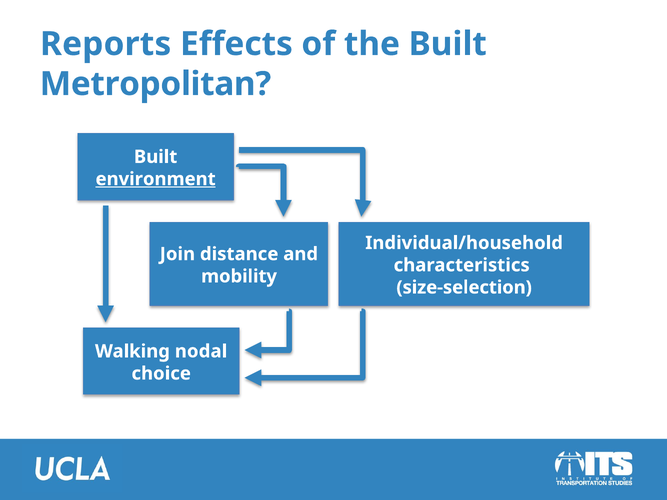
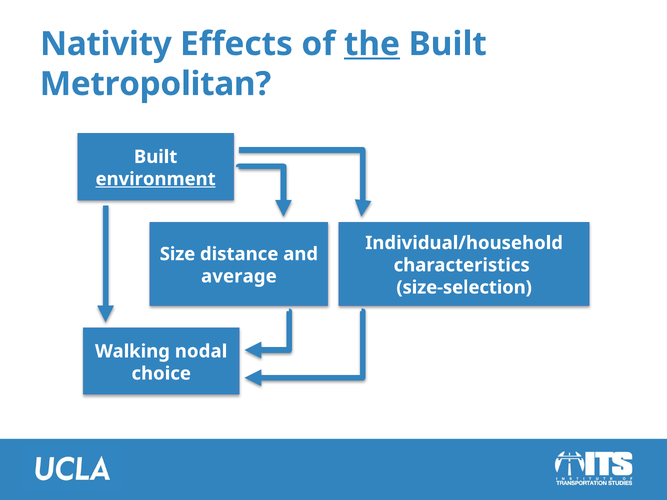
Reports: Reports -> Nativity (106, 44)
the underline: none -> present (372, 44)
Join: Join -> Size (177, 254)
mobility: mobility -> average (239, 276)
